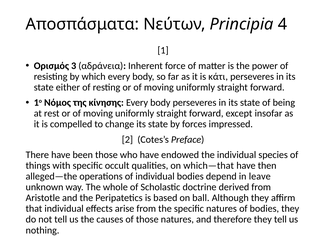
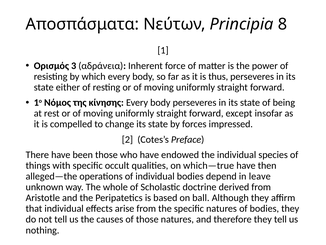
4: 4 -> 8 (282, 24)
κάτι: κάτι -> thus (218, 76)
which—that: which—that -> which—true (209, 165)
